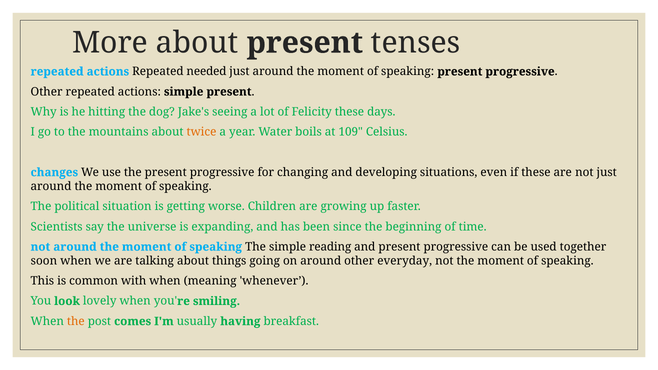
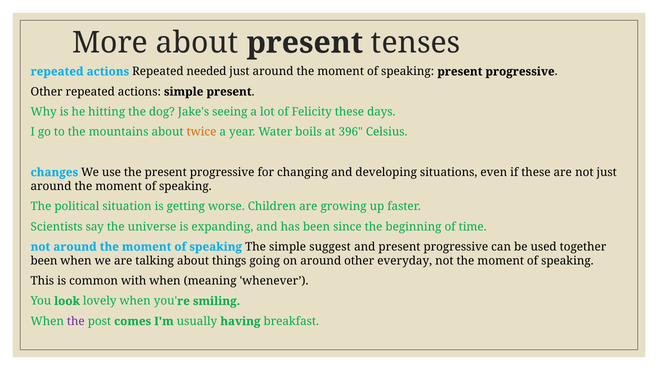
109: 109 -> 396 (351, 132)
reading: reading -> suggest (330, 247)
soon: soon -> been (44, 261)
the colour: orange -> purple (76, 321)
